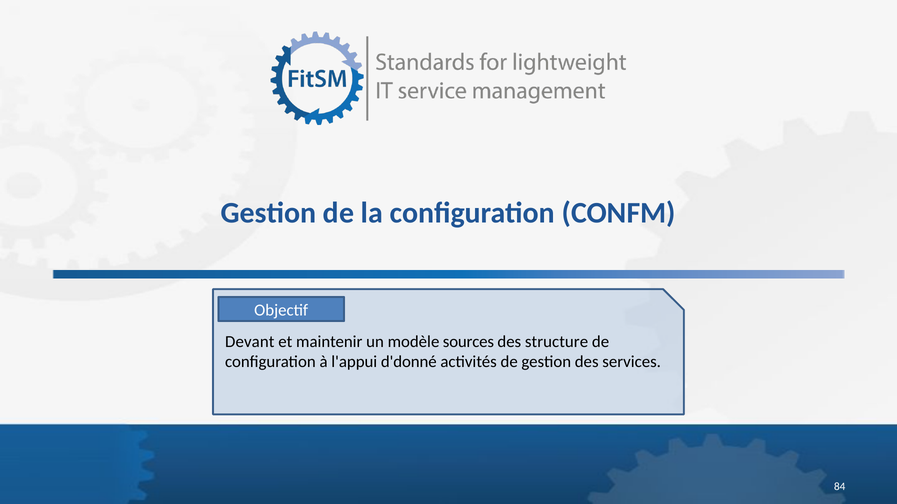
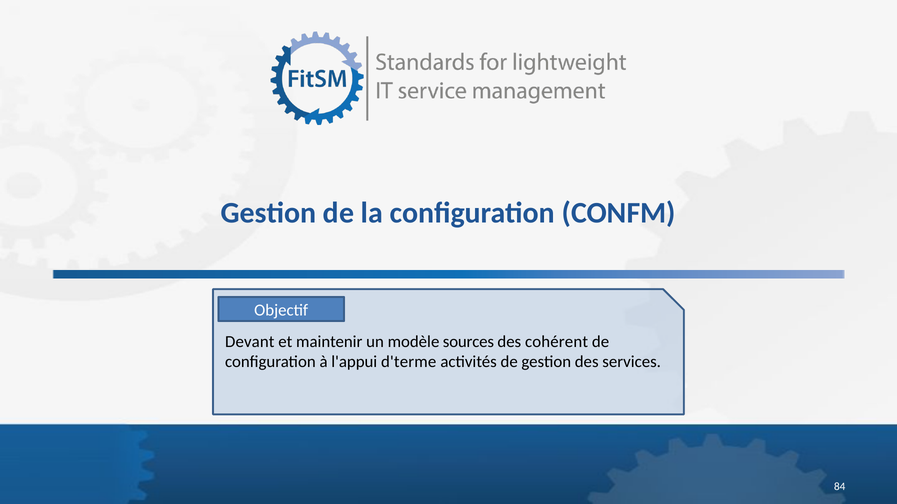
structure: structure -> cohérent (557, 342)
d'donné: d'donné -> d'terme (409, 362)
